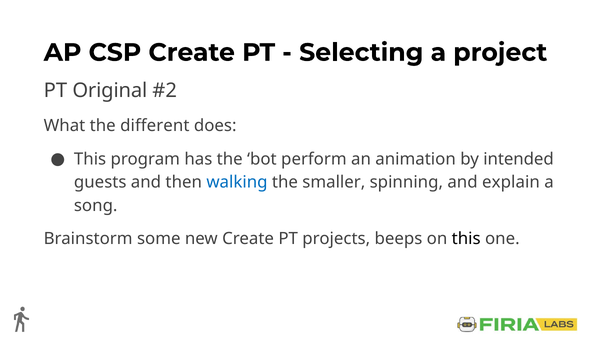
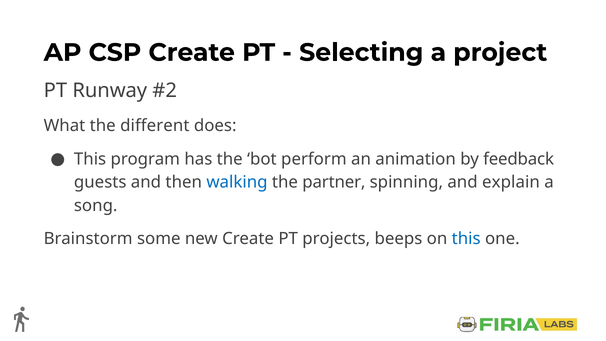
Original: Original -> Runway (110, 90)
intended: intended -> feedback (519, 159)
smaller: smaller -> partner (334, 182)
this colour: black -> blue (466, 239)
